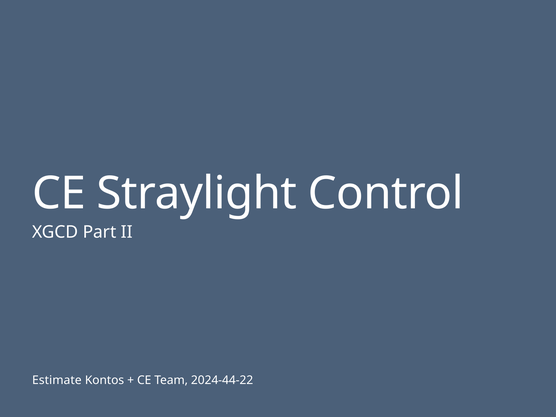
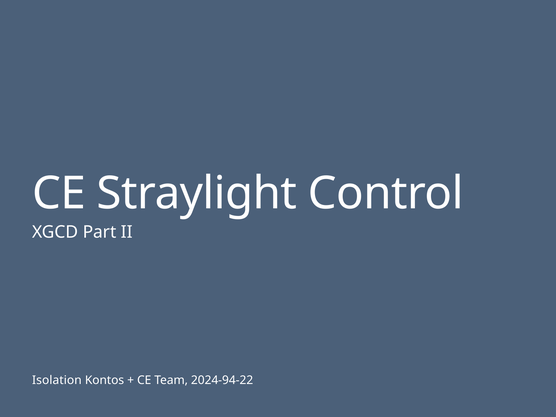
Estimate: Estimate -> Isolation (57, 380)
2024-44-22: 2024-44-22 -> 2024-94-22 (222, 380)
